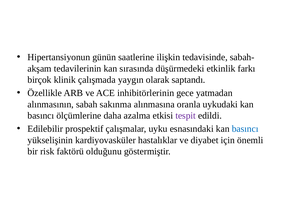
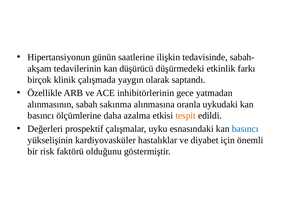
sırasında: sırasında -> düşürücü (137, 68)
tespit colour: purple -> orange (186, 115)
Edilebilir: Edilebilir -> Değerleri (45, 128)
